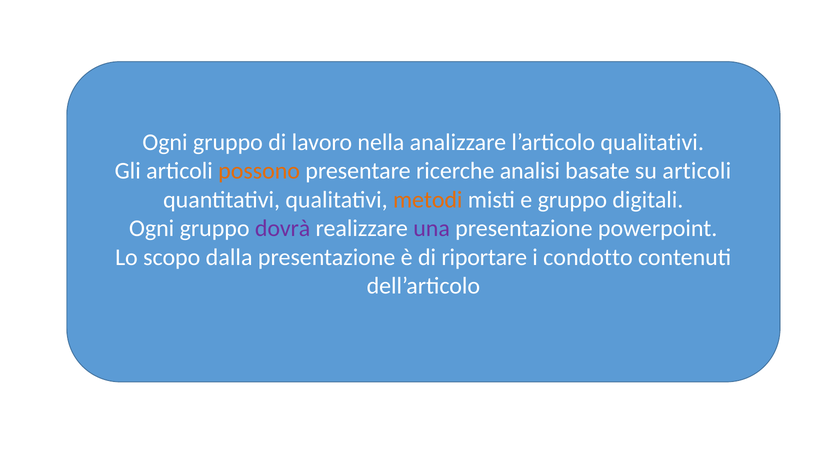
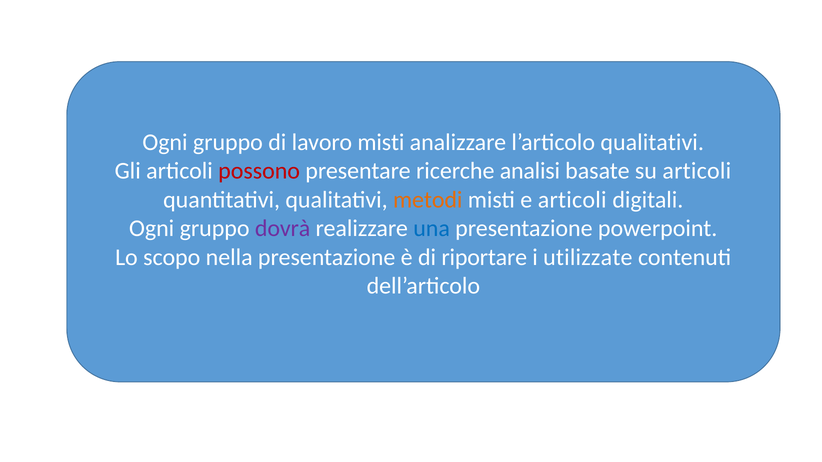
lavoro nella: nella -> misti (381, 142)
possono colour: orange -> red (259, 171)
e gruppo: gruppo -> articoli (572, 200)
una colour: purple -> blue (432, 229)
dalla: dalla -> nella (229, 257)
condotto: condotto -> utilizzate (588, 257)
